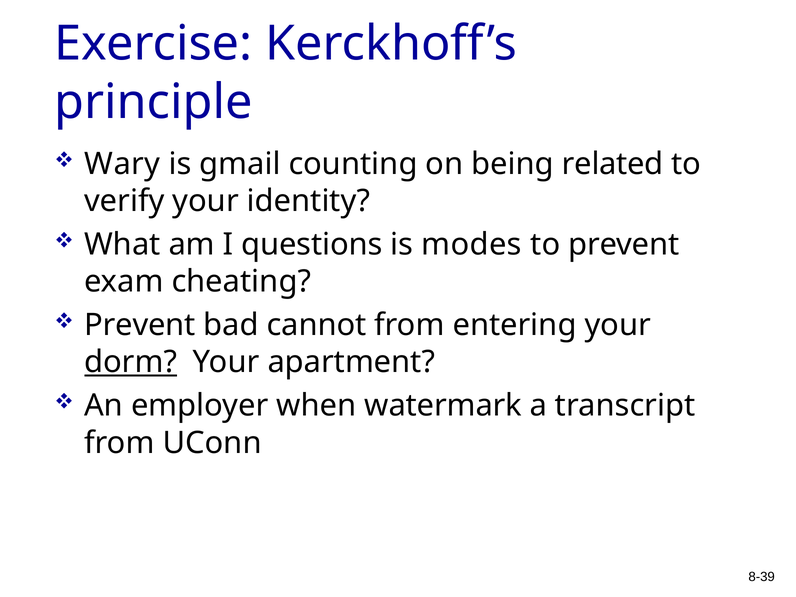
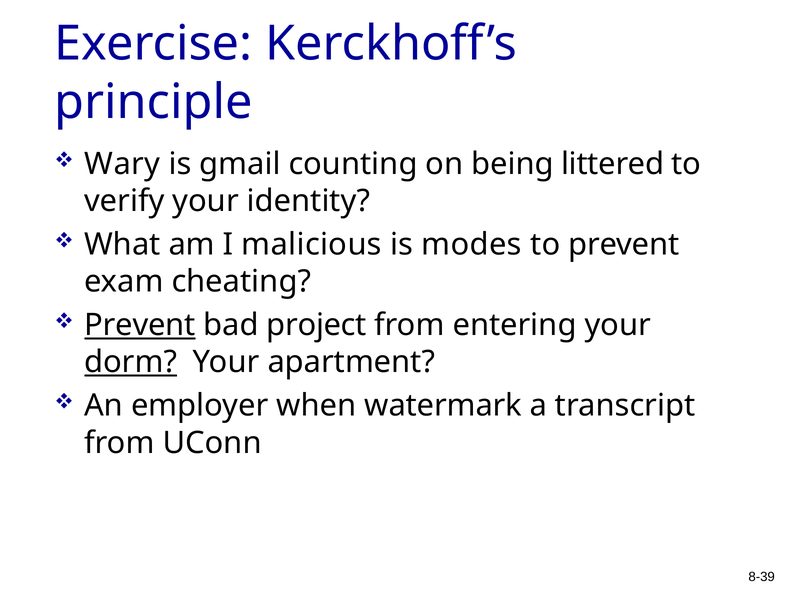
related: related -> littered (613, 164)
questions: questions -> malicious (312, 245)
Prevent underline: none -> present (140, 325)
cannot: cannot -> project (317, 325)
